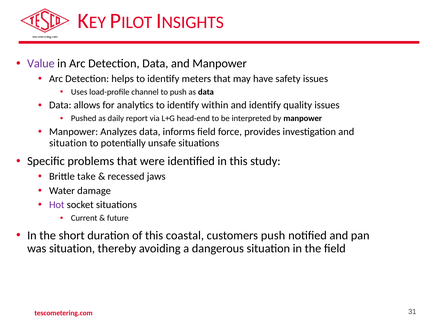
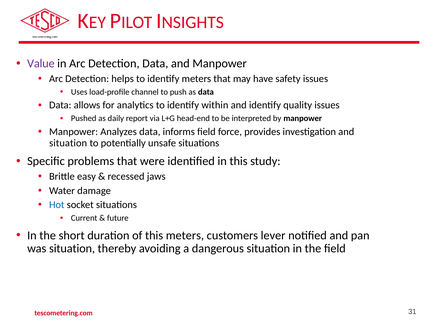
take: take -> easy (86, 176)
Hot colour: purple -> blue (57, 205)
this coastal: coastal -> meters (185, 235)
customers push: push -> lever (273, 235)
